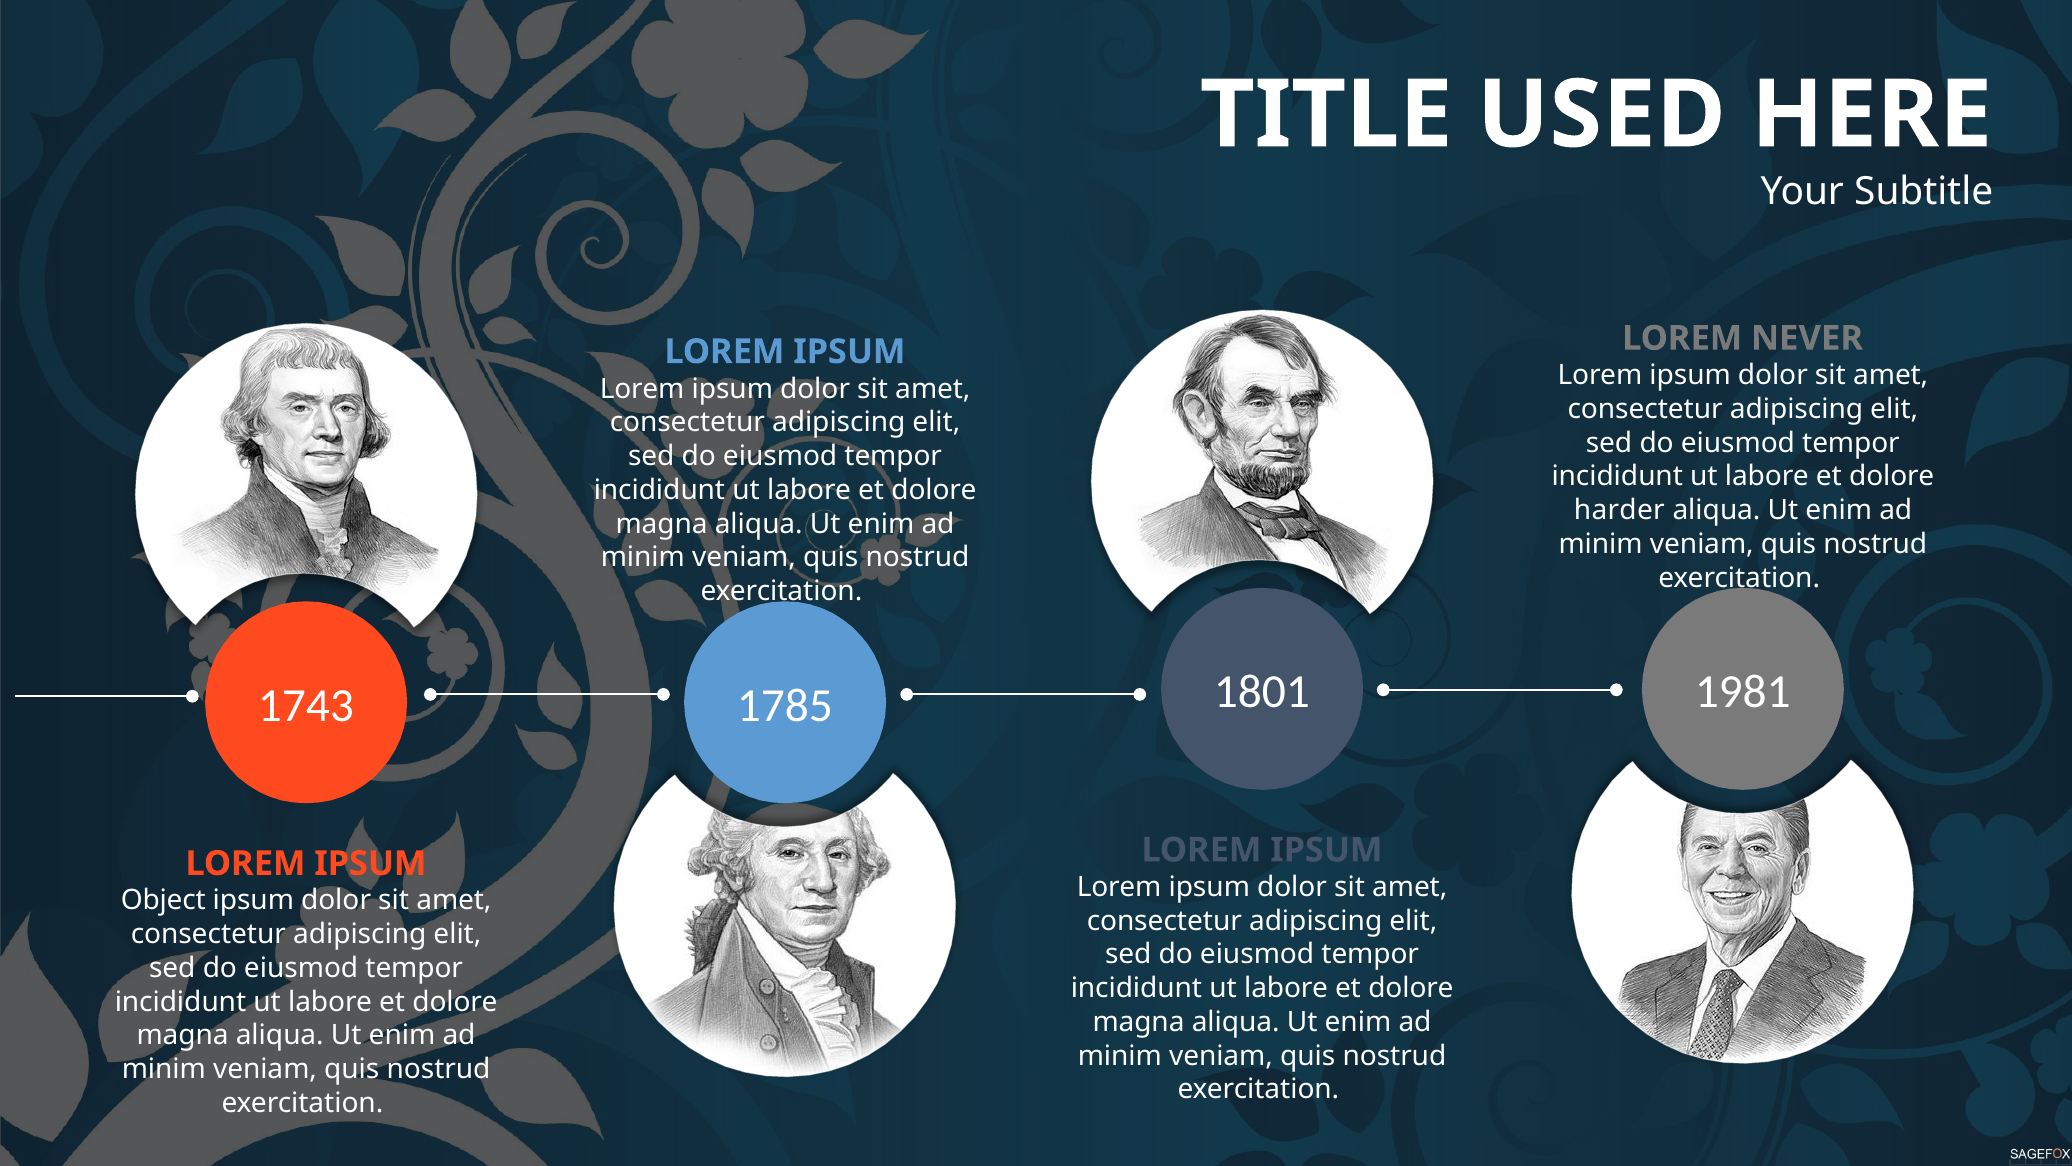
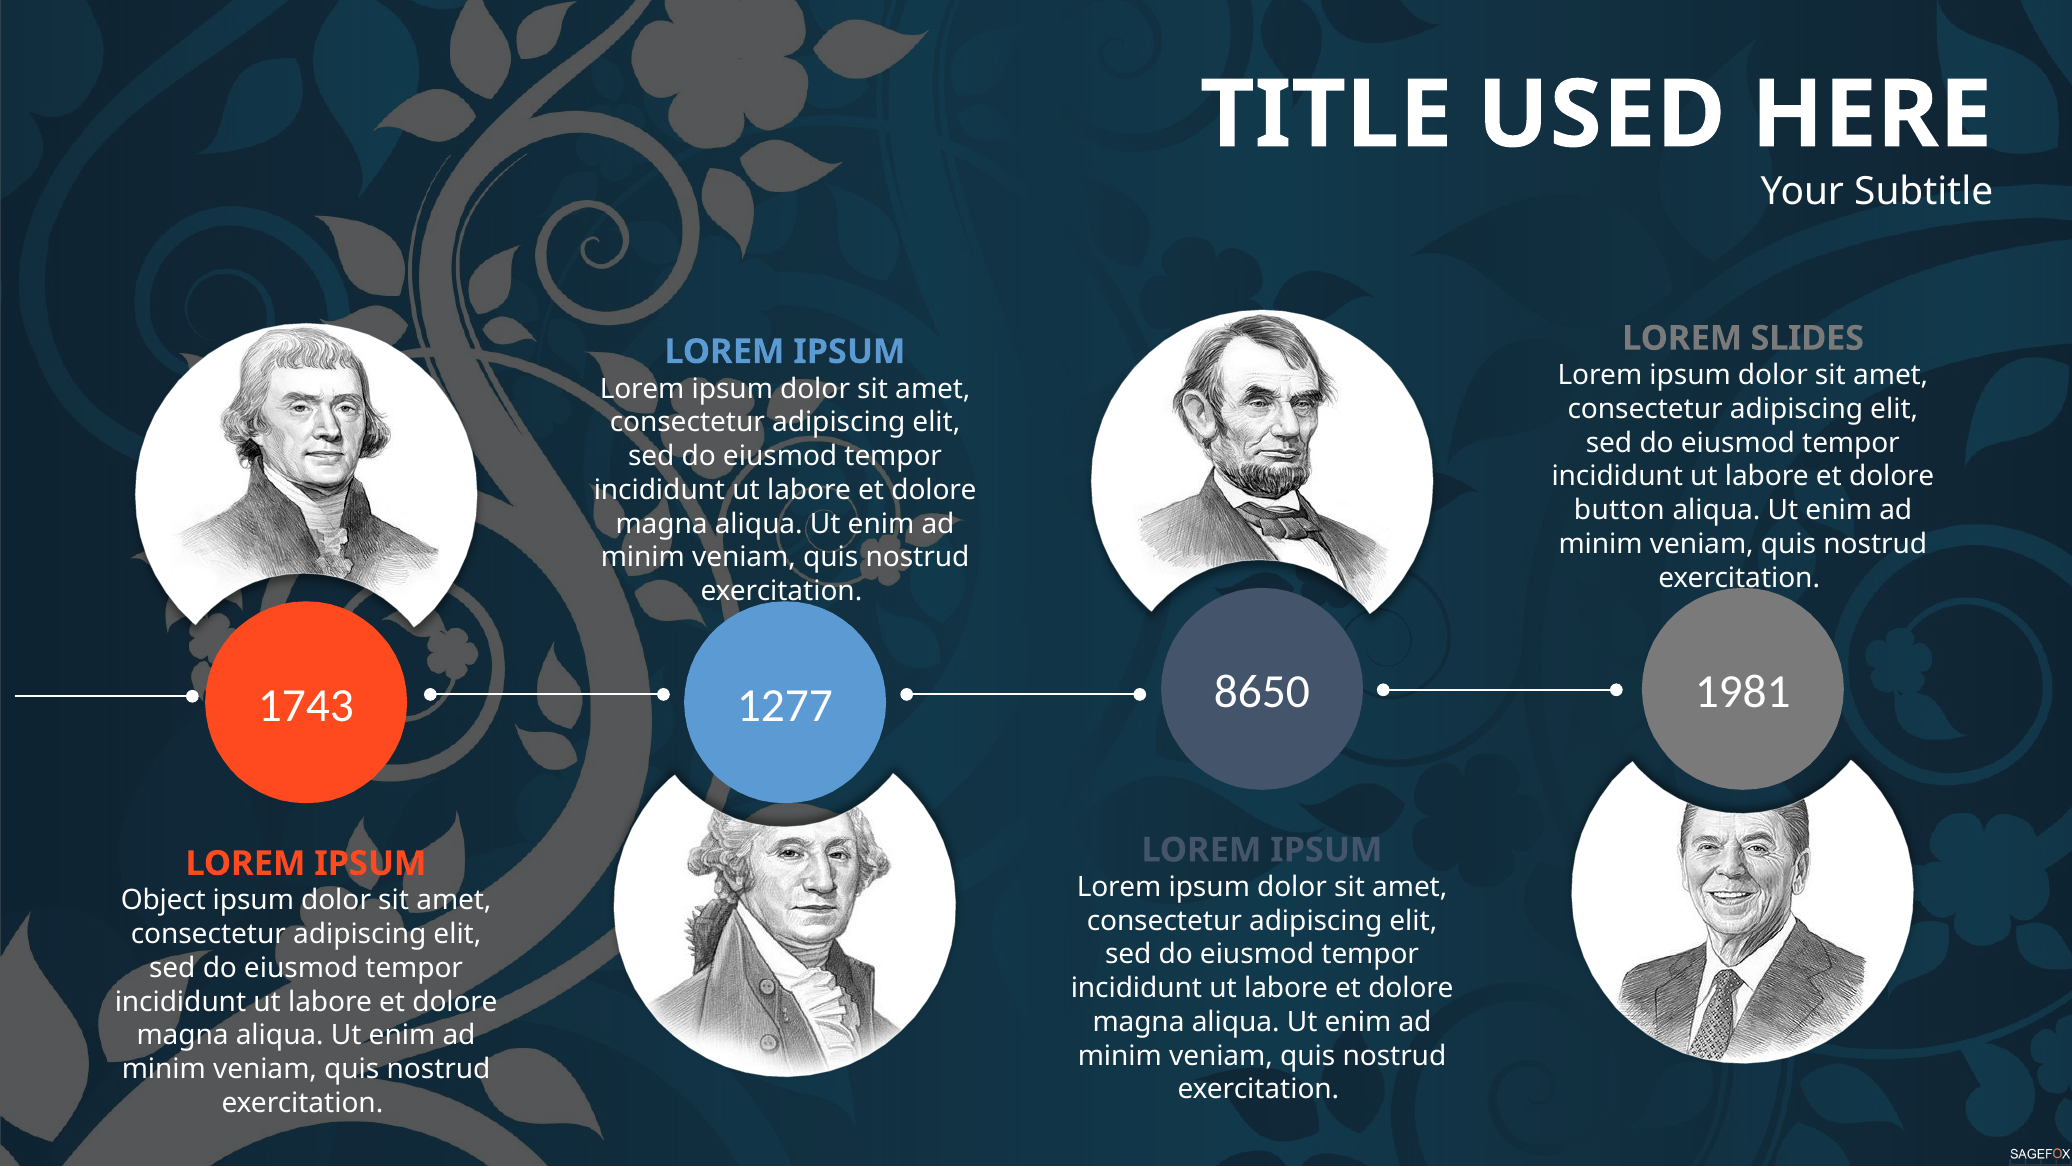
NEVER: NEVER -> SLIDES (1807, 338)
harder: harder -> button (1619, 510)
1801: 1801 -> 8650 (1262, 692)
1785: 1785 -> 1277 (785, 705)
